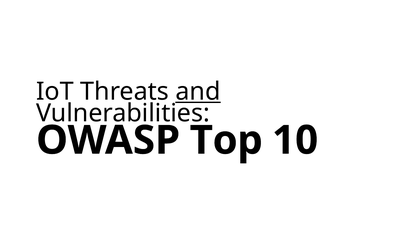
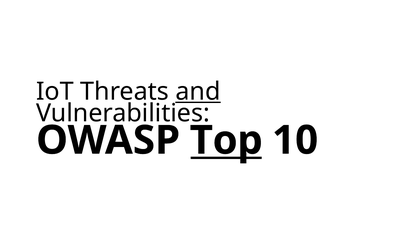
Top underline: none -> present (226, 140)
